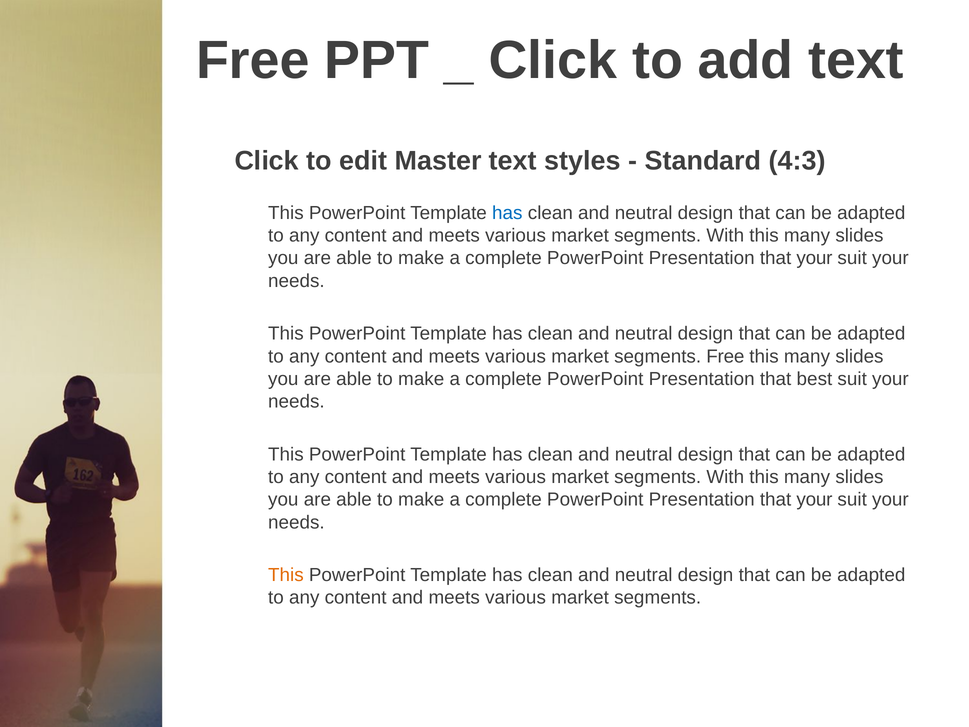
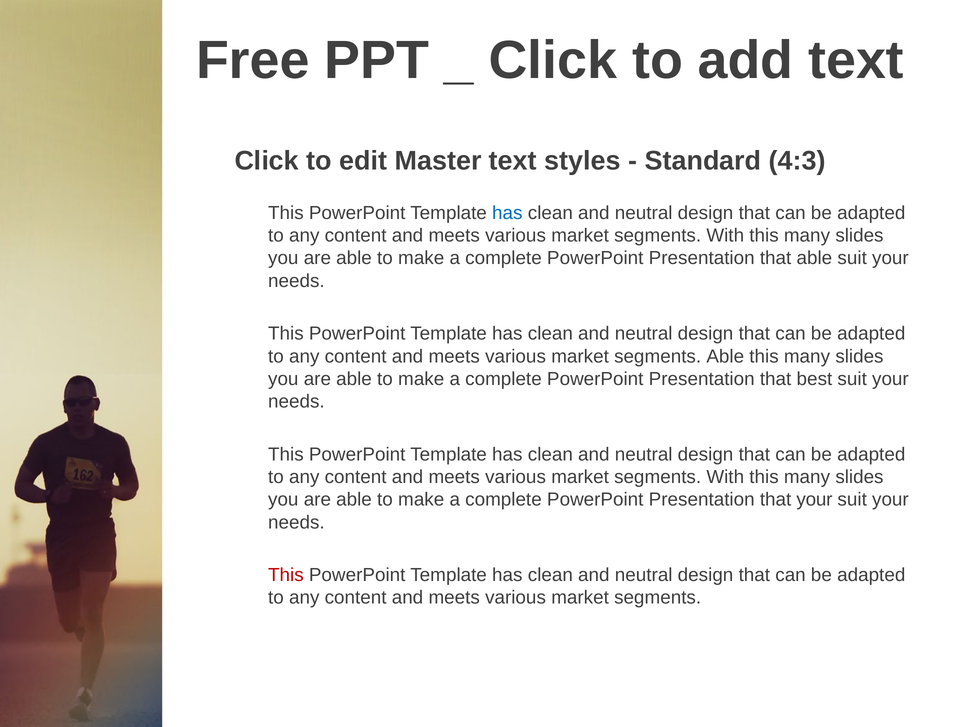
your: your -> able (814, 258)
segments Free: Free -> Able (725, 356)
This colour: orange -> red (286, 575)
